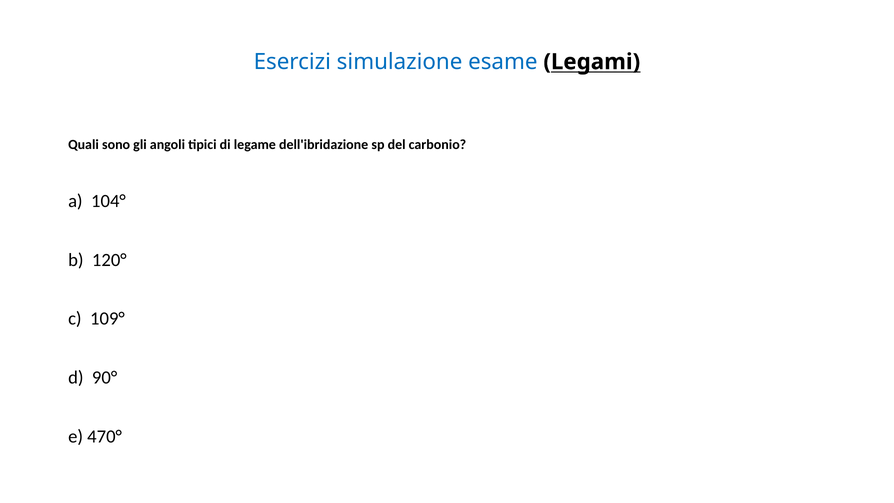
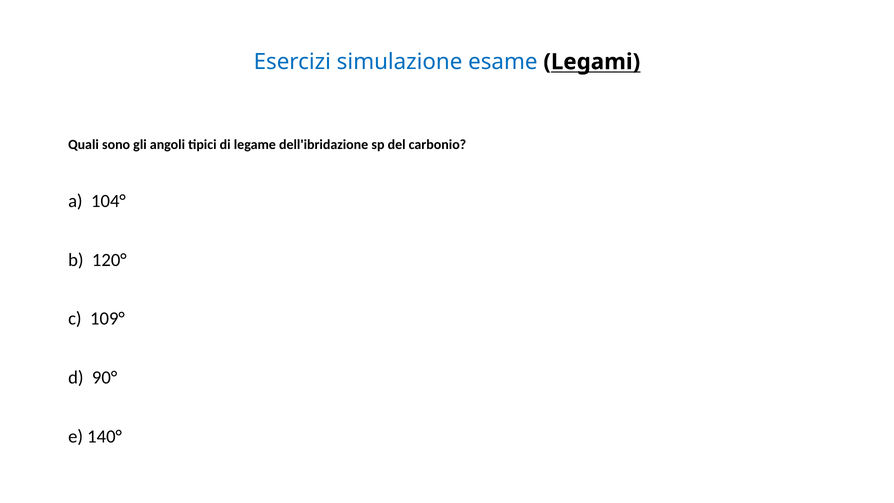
470°: 470° -> 140° (105, 436)
